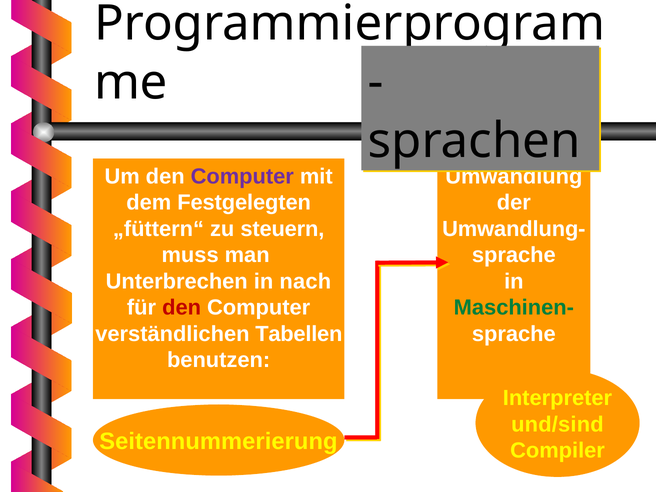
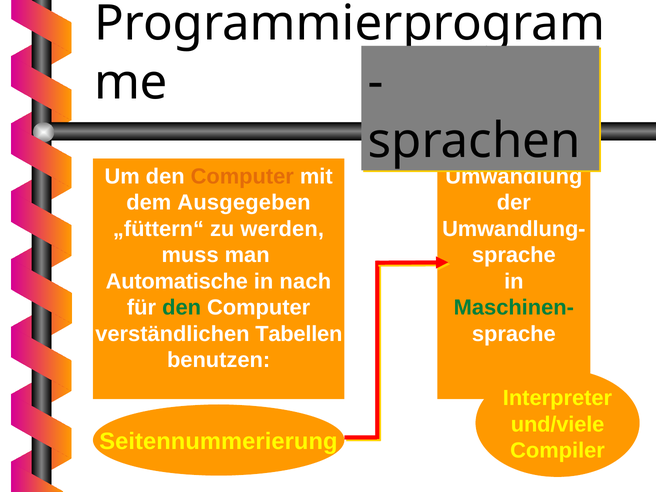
Computer colour: purple -> orange (242, 176)
Festgelegten: Festgelegten -> Ausgegeben (244, 203)
steuern: steuern -> werden (282, 229)
Unterbrechen: Unterbrechen -> Automatische (177, 281)
den colour: red -> green (182, 308)
und/sind: und/sind -> und/viele (558, 424)
